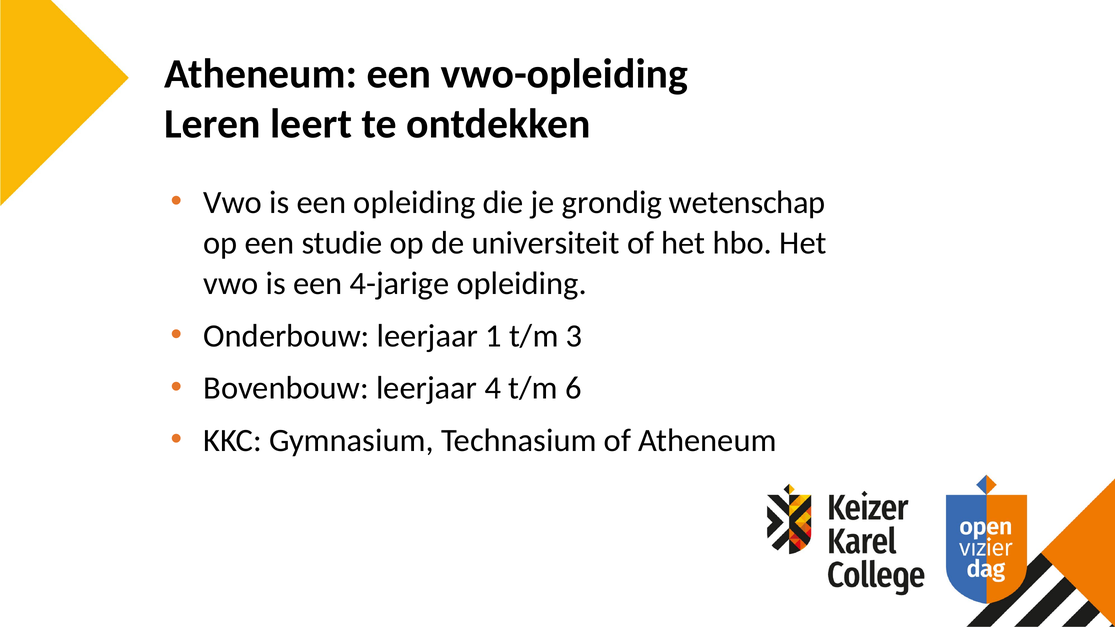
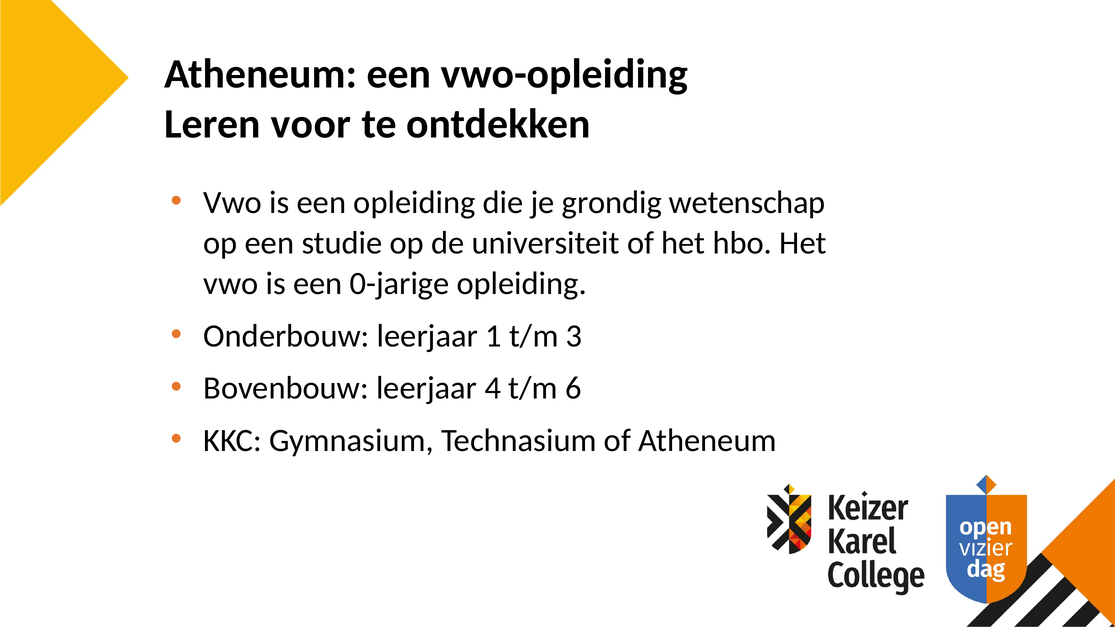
leert: leert -> voor (311, 124)
4-jarige: 4-jarige -> 0-jarige (400, 284)
